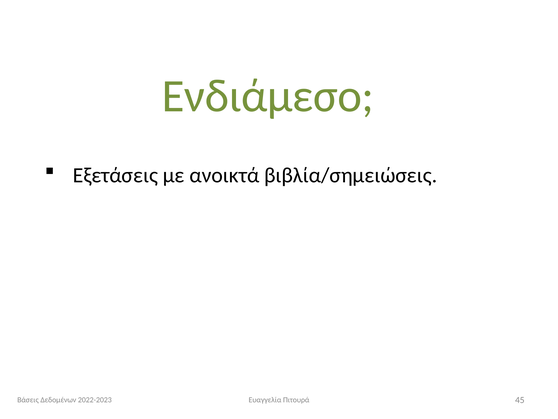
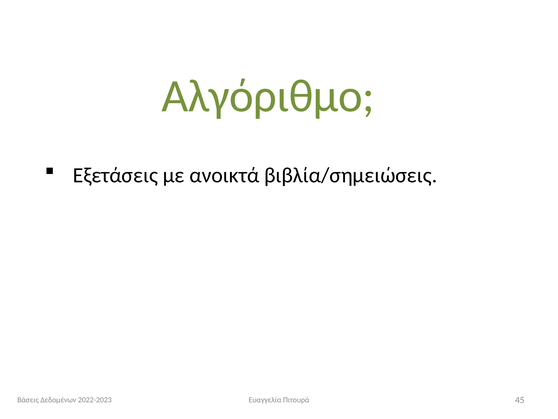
Ενδιάμεσο: Ενδιάμεσο -> Αλγόριθμο (268, 96)
